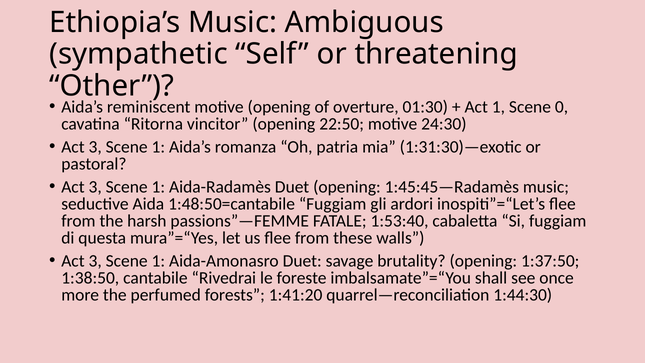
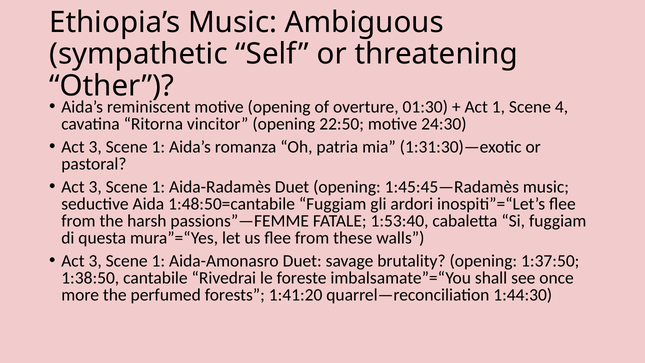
0: 0 -> 4 (562, 107)
